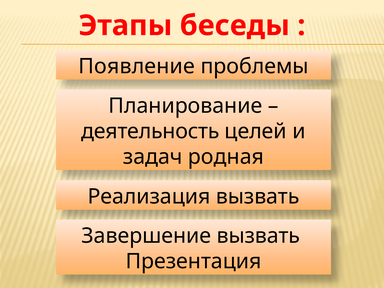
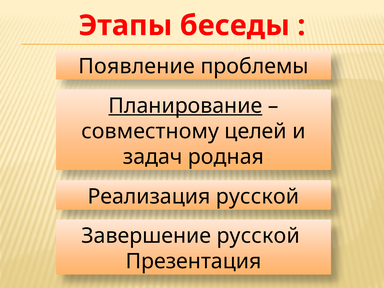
Планирование underline: none -> present (185, 106)
деятельность: деятельность -> совместному (150, 131)
Реализация вызвать: вызвать -> русской (258, 196)
Завершение вызвать: вызвать -> русской (258, 236)
